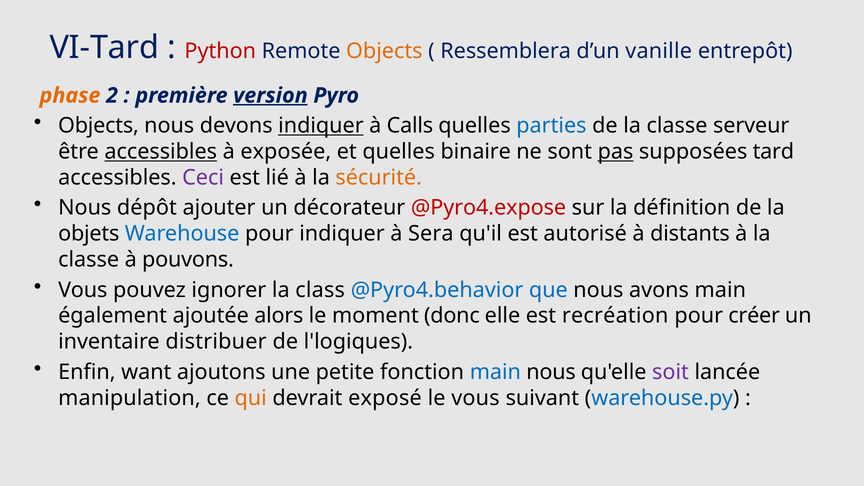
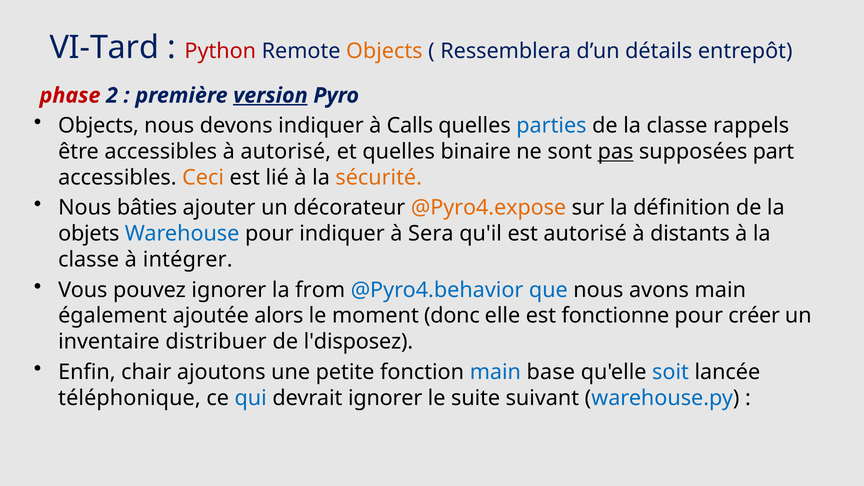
vanille: vanille -> détails (659, 51)
phase colour: orange -> red (70, 96)
indiquer underline: present -> none (321, 126)
serveur: serveur -> rappels (751, 126)
accessibles underline: present -> none (161, 152)
à exposée: exposée -> autorisé (286, 152)
tard: tard -> part (773, 152)
Ceci colour: purple -> orange (203, 178)
dépôt: dépôt -> bâties (147, 208)
@Pyro4.expose colour: red -> orange (489, 208)
pouvons: pouvons -> intégrer (188, 260)
class: class -> from (320, 290)
recréation: recréation -> fonctionne (615, 316)
l'logiques: l'logiques -> l'disposez (358, 342)
want: want -> chair (146, 372)
main nous: nous -> base (551, 372)
soit colour: purple -> blue (670, 372)
manipulation: manipulation -> téléphonique (129, 398)
qui colour: orange -> blue (251, 398)
devrait exposé: exposé -> ignorer (385, 398)
le vous: vous -> suite (476, 398)
